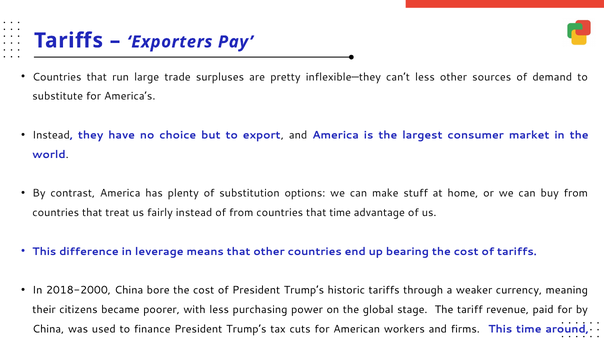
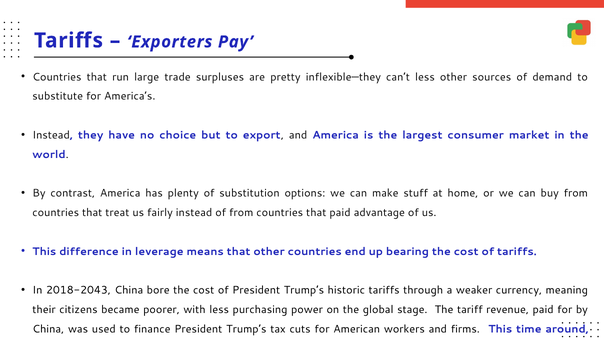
that time: time -> paid (340, 213)
2018-2000: 2018-2000 -> 2018-2043 (78, 290)
